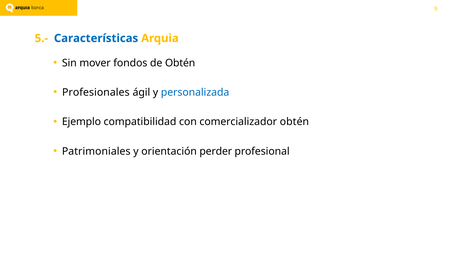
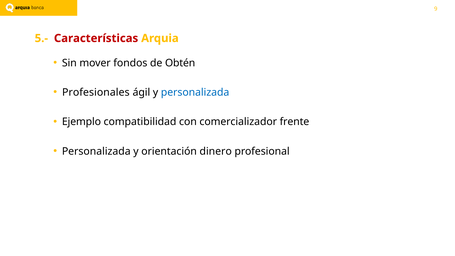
Características colour: blue -> red (96, 38)
comercializador obtén: obtén -> frente (294, 122)
Patrimoniales: Patrimoniales -> Personalizada (96, 151)
perder: perder -> dinero (216, 151)
